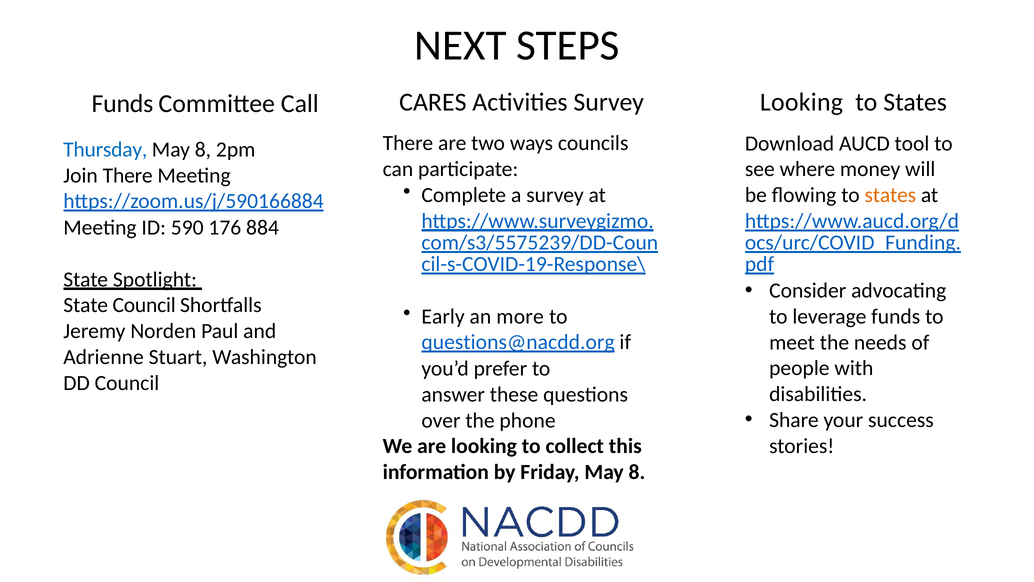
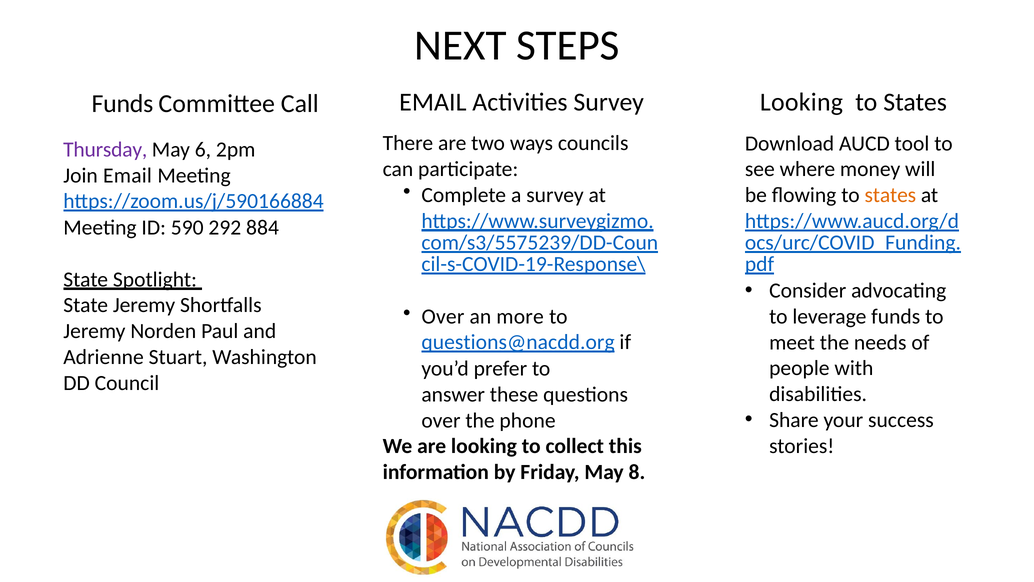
Call CARES: CARES -> EMAIL (433, 102)
Thursday colour: blue -> purple (105, 149)
8: 8 -> 6 (203, 149)
Join There: There -> Email (127, 175)
176: 176 -> 292 (225, 228)
State Council: Council -> Jeremy (144, 305)
Early: Early -> Over (443, 316)
